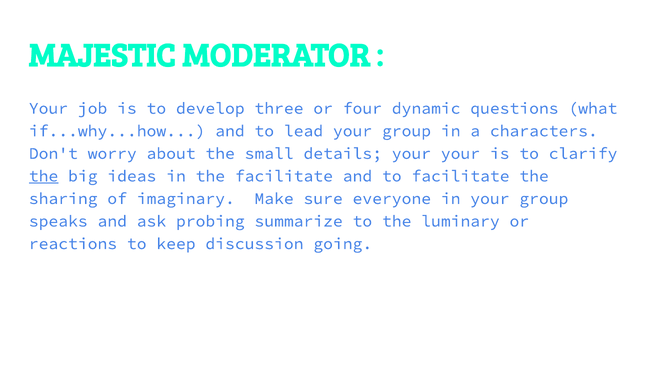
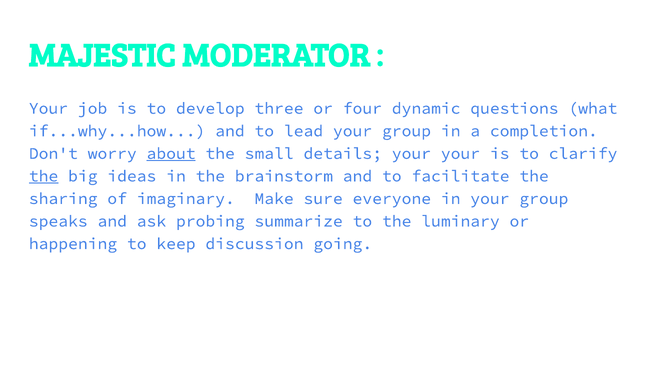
characters: characters -> completion (544, 131)
about underline: none -> present (171, 153)
the facilitate: facilitate -> brainstorm (284, 176)
reactions: reactions -> happening (73, 244)
